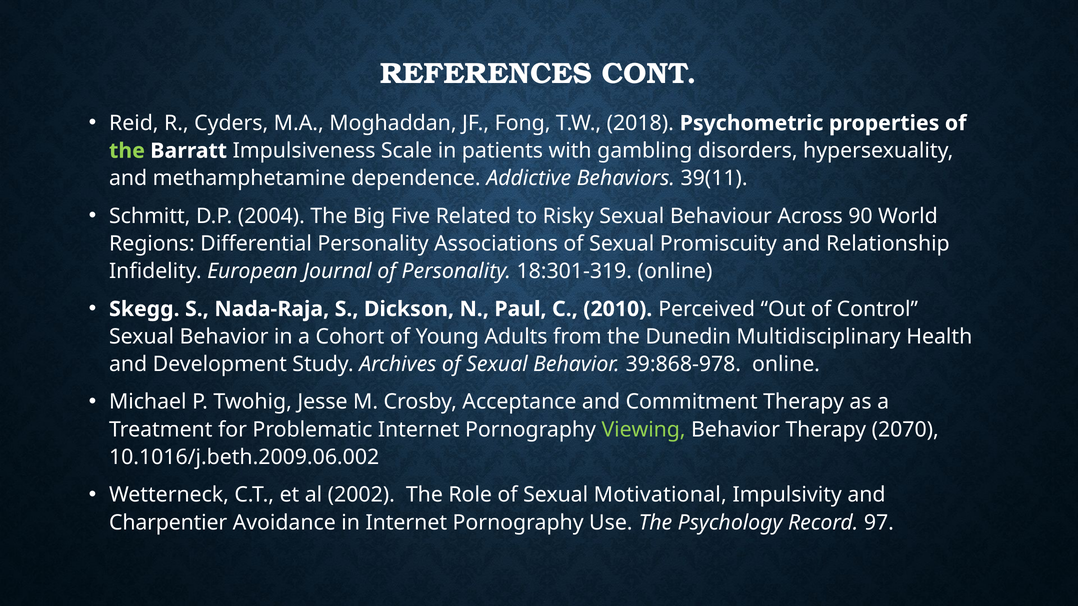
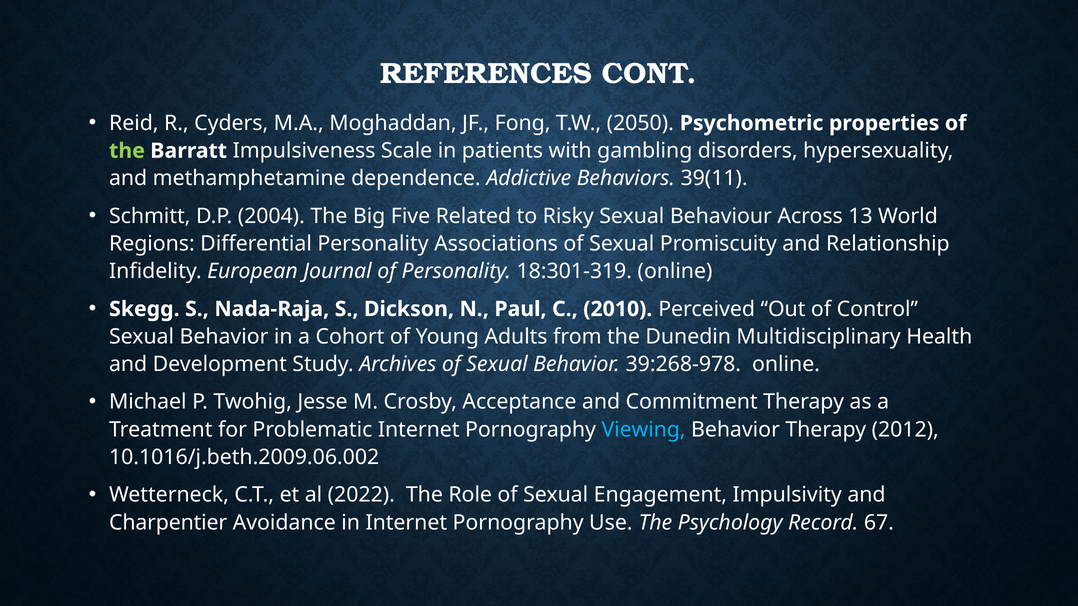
2018: 2018 -> 2050 (640, 123)
90: 90 -> 13 (861, 216)
39:868-978: 39:868-978 -> 39:268-978 (683, 364)
Viewing colour: light green -> light blue (644, 430)
2070: 2070 -> 2012 (905, 430)
2002: 2002 -> 2022 (361, 495)
Motivational: Motivational -> Engagement (660, 495)
97: 97 -> 67 (879, 523)
